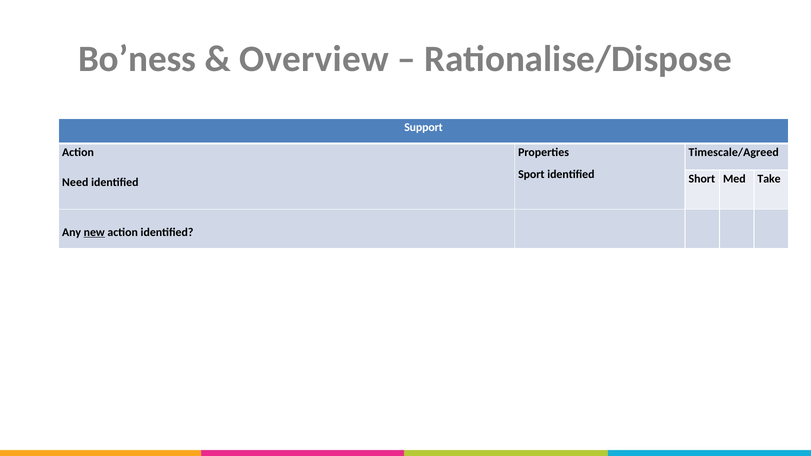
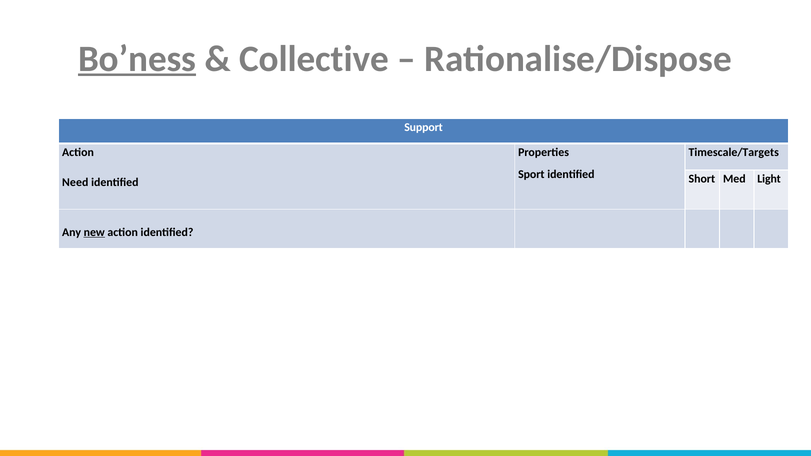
Bo’ness underline: none -> present (137, 59)
Overview: Overview -> Collective (314, 59)
Timescale/Agreed: Timescale/Agreed -> Timescale/Targets (734, 153)
Take: Take -> Light (769, 179)
